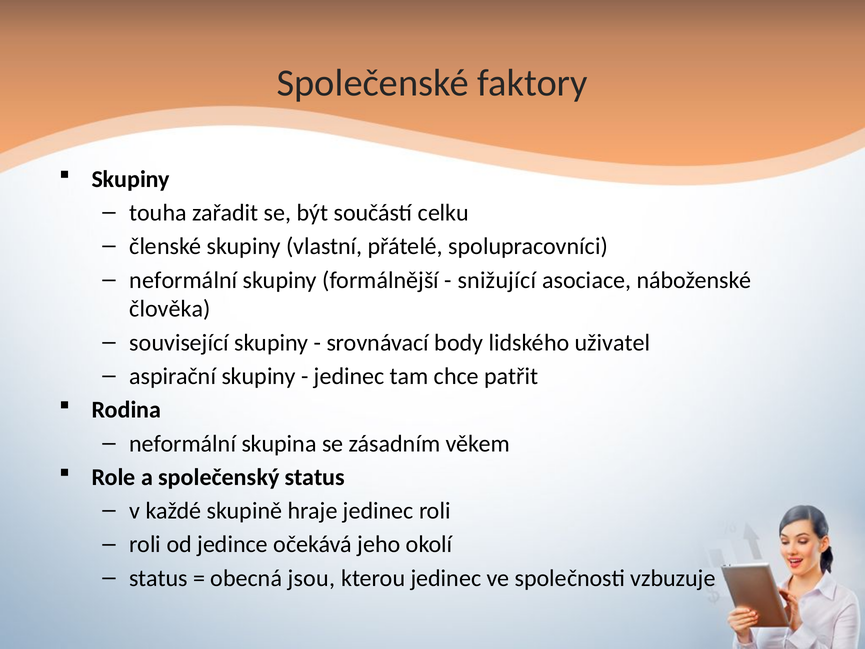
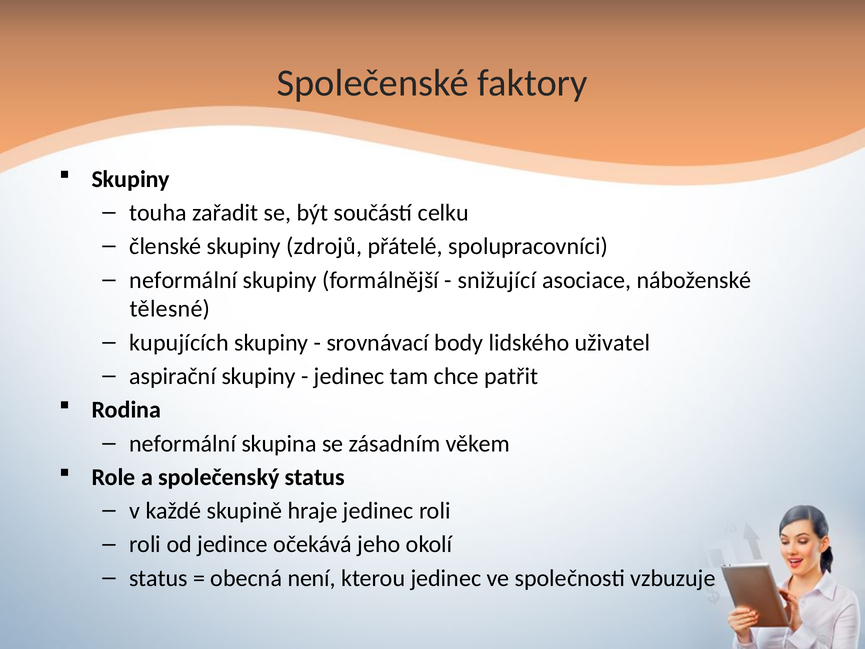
vlastní: vlastní -> zdrojů (324, 246)
člověka: člověka -> tělesné (170, 309)
související: související -> kupujících (179, 342)
jsou: jsou -> není (312, 578)
